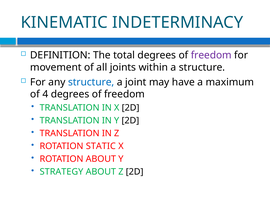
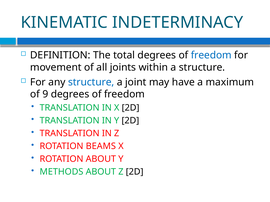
freedom colour: purple -> blue (211, 55)
4: 4 -> 9 (45, 94)
STATIC: STATIC -> BEAMS (101, 147)
STRATEGY: STRATEGY -> METHODS (61, 172)
